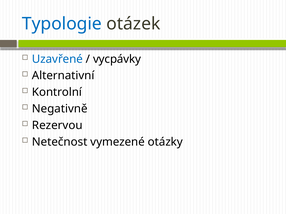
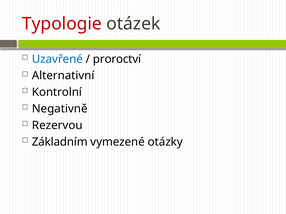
Typologie colour: blue -> red (62, 24)
vycpávky: vycpávky -> proroctví (117, 59)
Netečnost: Netečnost -> Základním (60, 142)
